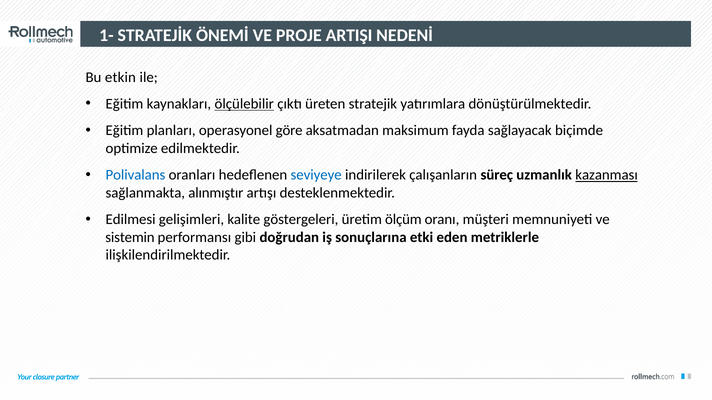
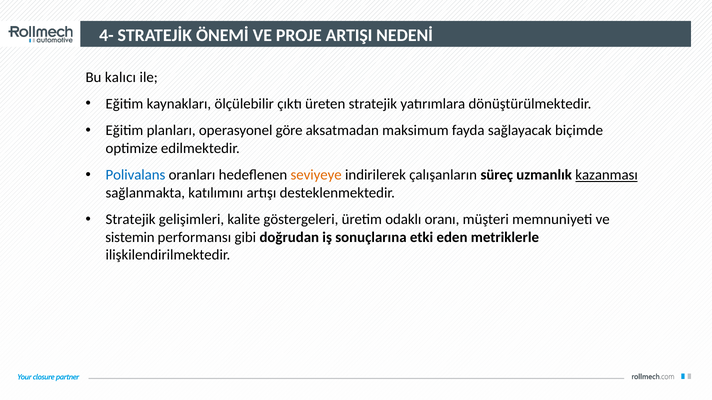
1-: 1- -> 4- (106, 35)
etkin: etkin -> kalıcı (120, 77)
ölçülebilir underline: present -> none (244, 104)
seviyeye colour: blue -> orange (316, 175)
alınmıştır: alınmıştır -> katılımını (216, 193)
Edilmesi: Edilmesi -> Stratejik (131, 220)
ölçüm: ölçüm -> odaklı (403, 220)
